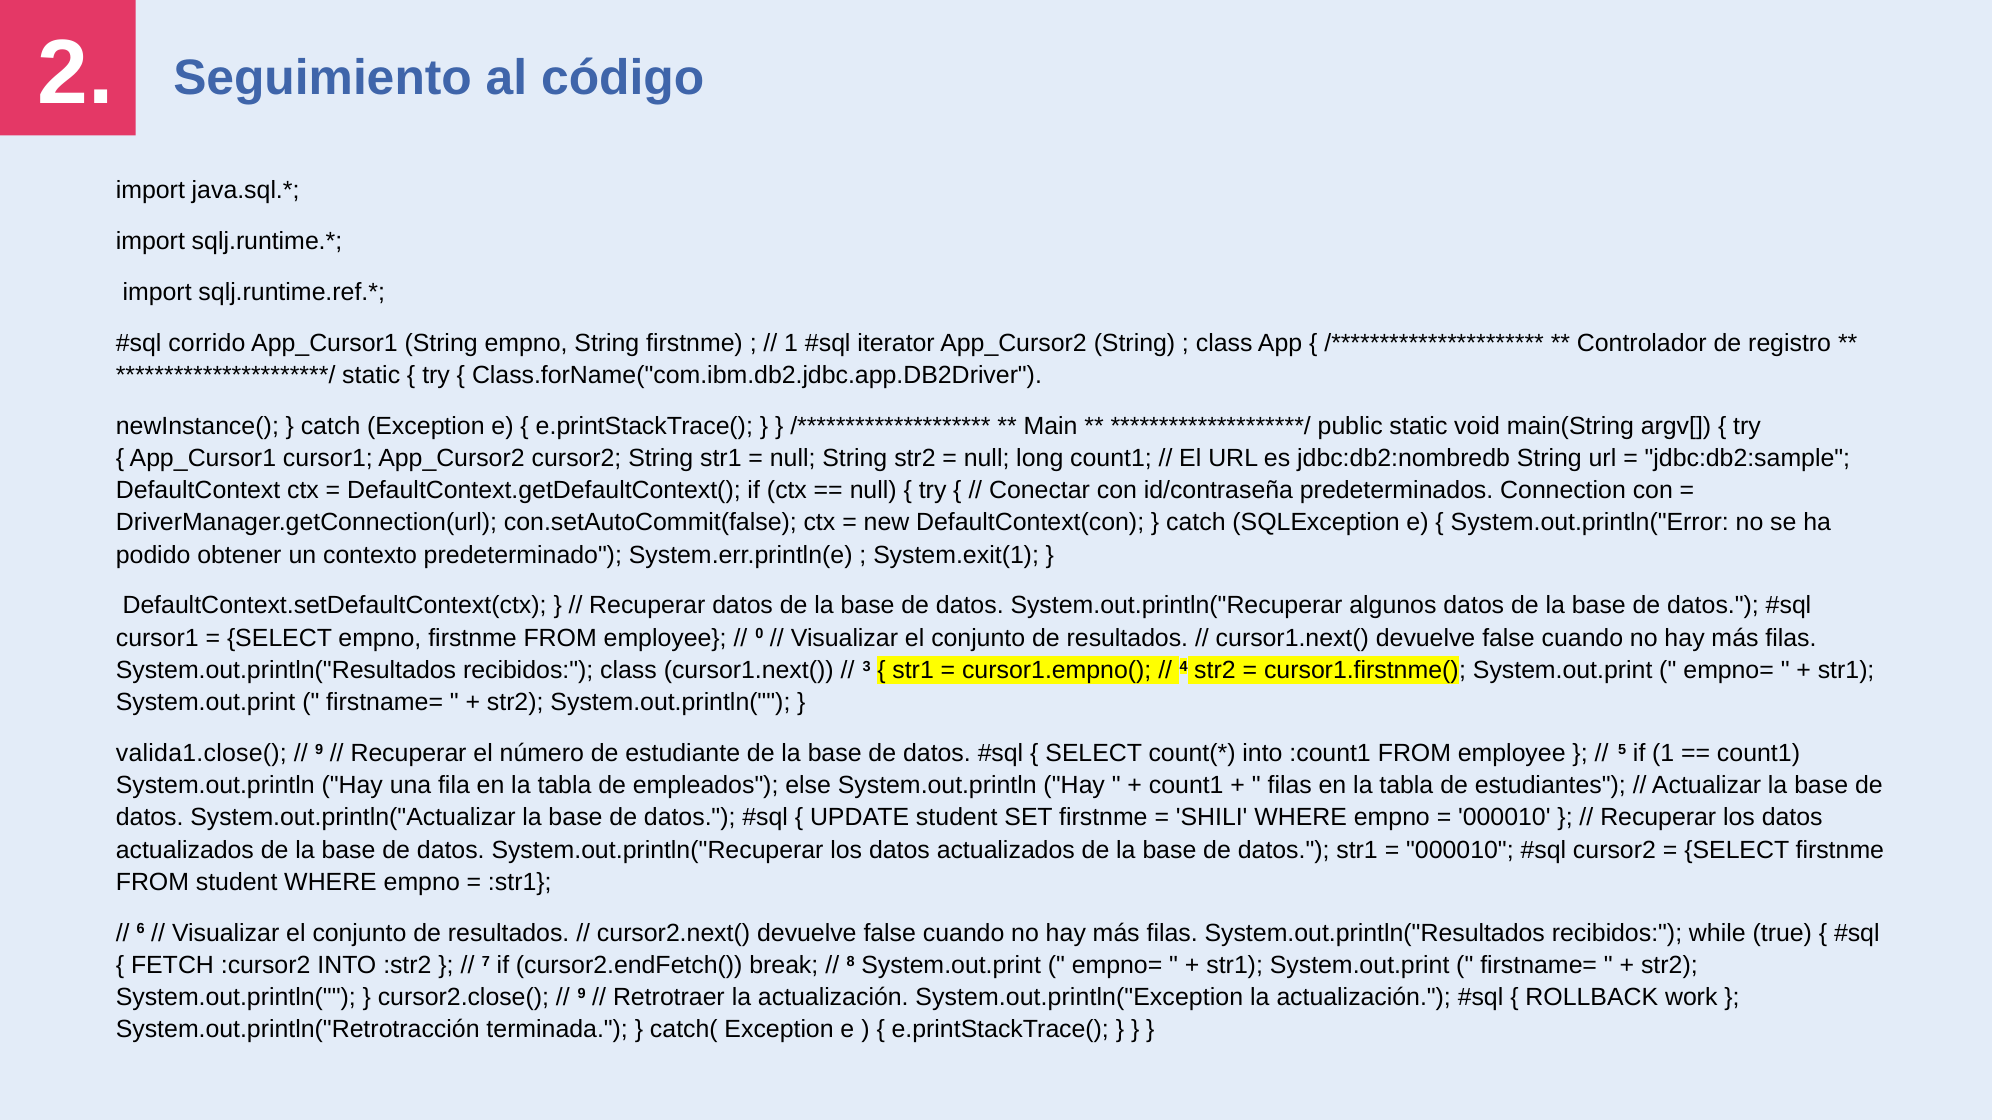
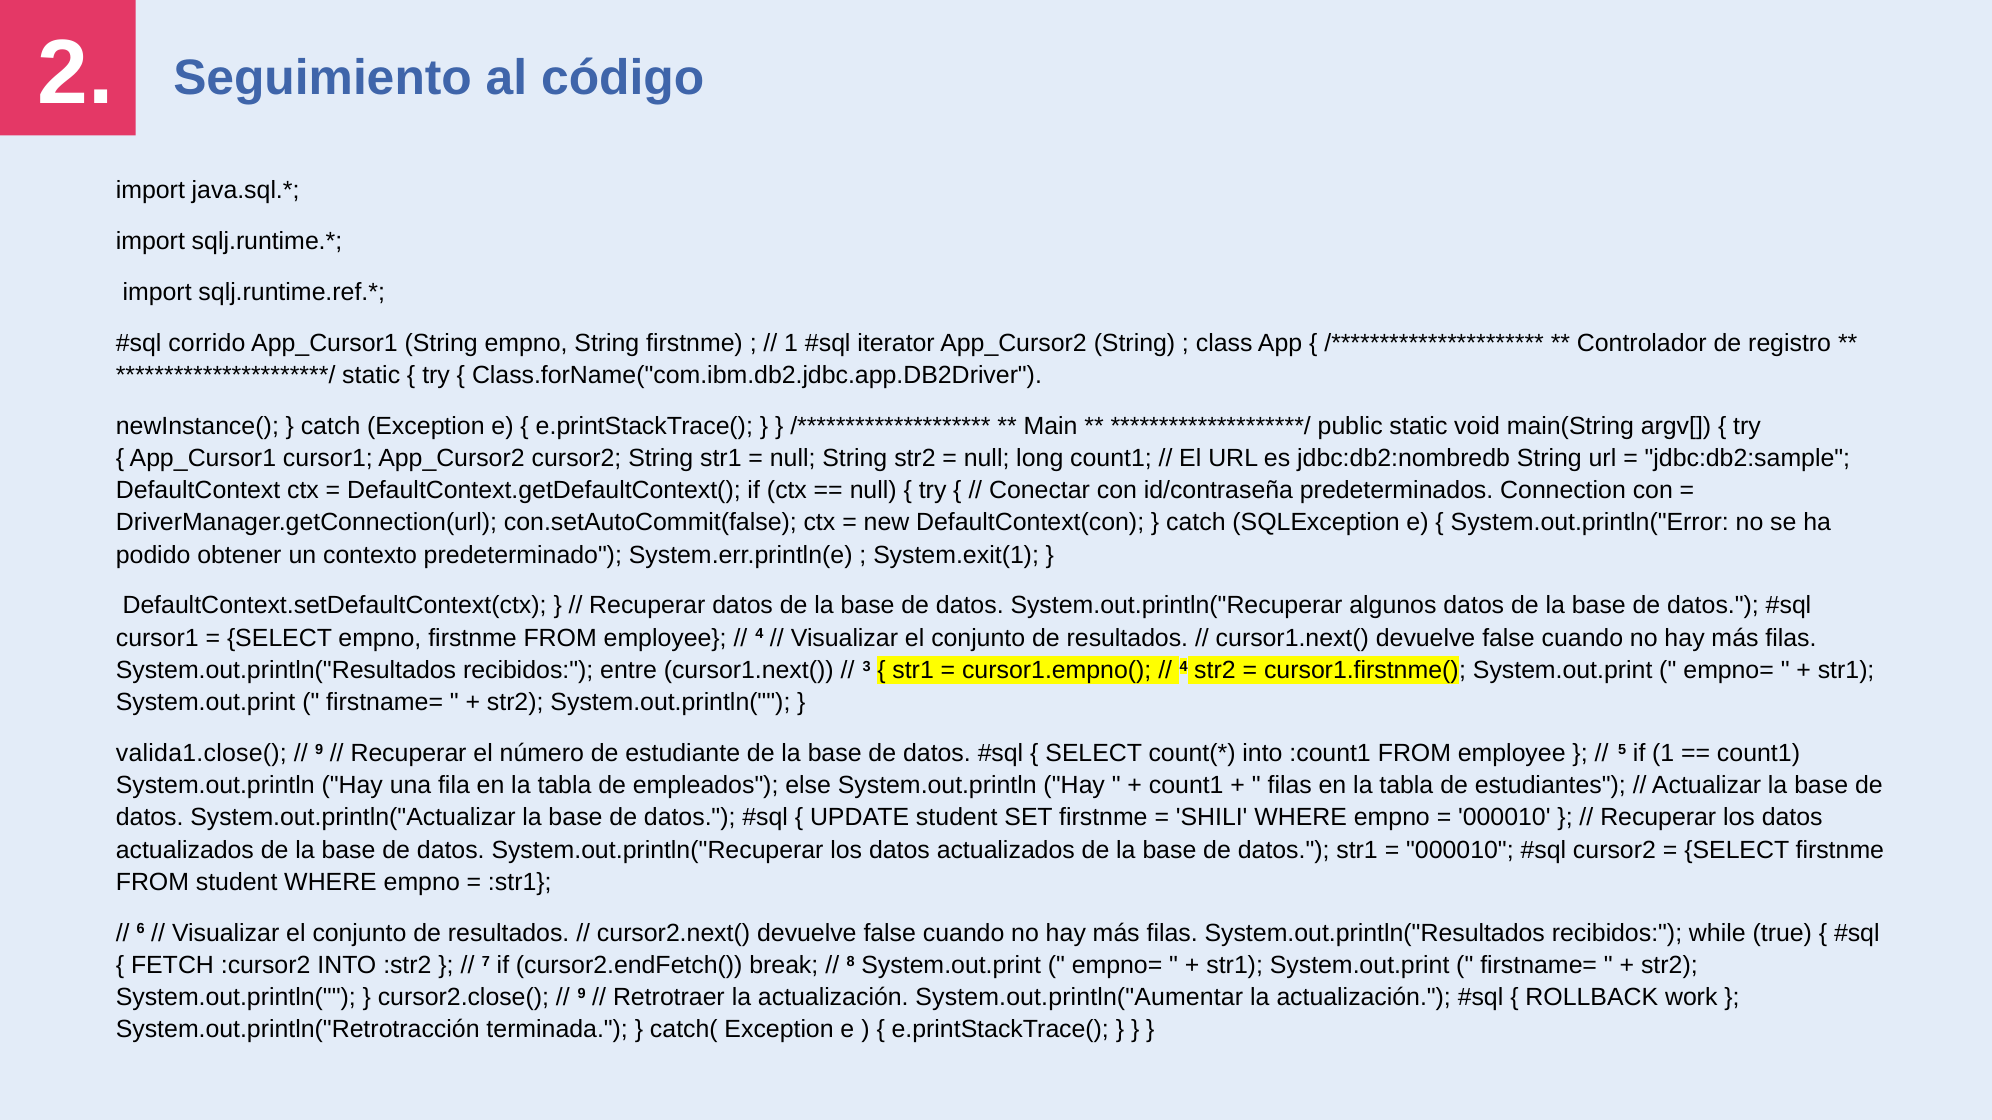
0: 0 -> 4 (759, 634)
recibidos class: class -> entre (629, 670)
System.out.println("Exception: System.out.println("Exception -> System.out.println("Aumentar (1079, 998)
